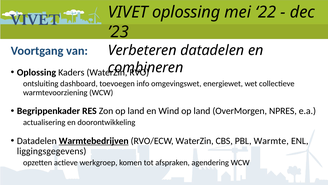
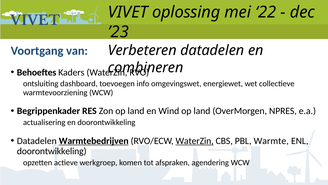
Oplossing: Oplossing -> Behoeftes (37, 72)
WaterZin underline: none -> present (195, 140)
liggingsgegevens: liggingsgegevens -> doorontwikkeling (52, 151)
